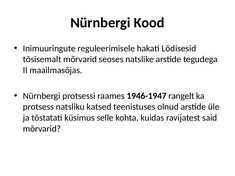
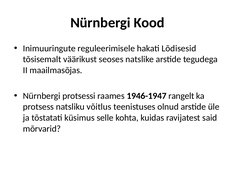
tõsisemalt mõrvarid: mõrvarid -> väärikust (80, 59)
katsed: katsed -> võitlus (99, 107)
